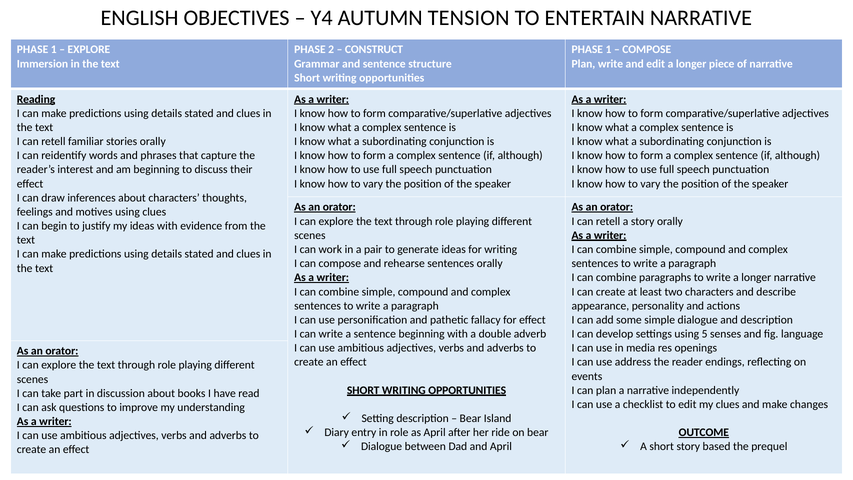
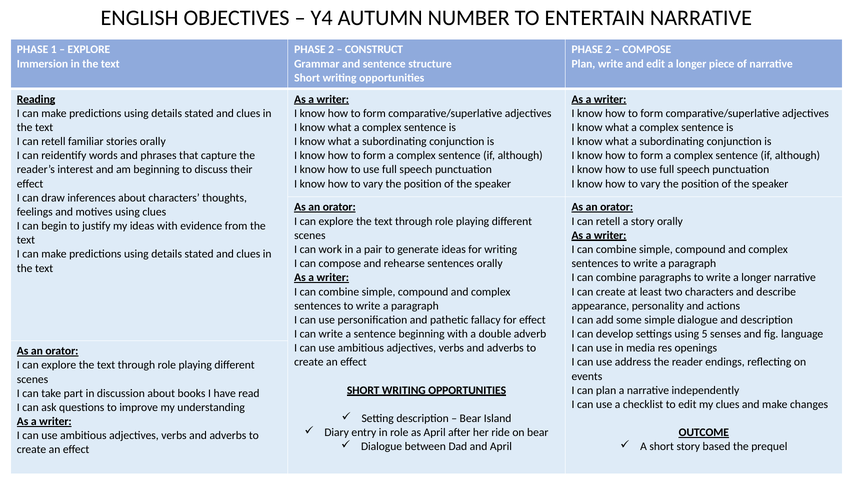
TENSION: TENSION -> NUMBER (469, 18)
1: 1 -> 2 (608, 50)
